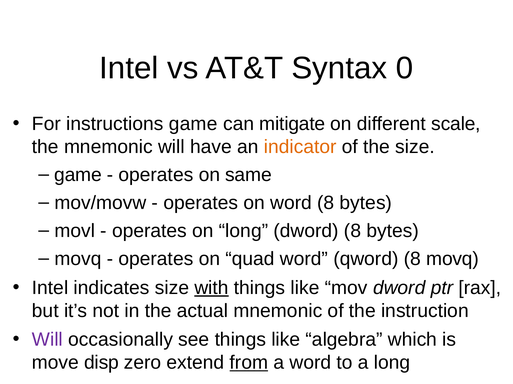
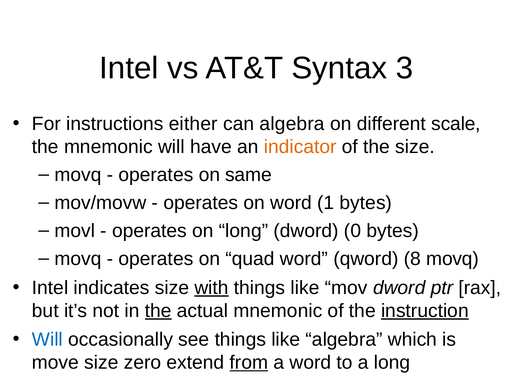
0: 0 -> 3 (405, 68)
instructions game: game -> either (193, 124)
can mitigate: mitigate -> algebra (292, 124)
game: game -> movq (78, 175)
word 8: 8 -> 1 (326, 203)
dword 8: 8 -> 0 (353, 231)
the underline: none -> present (158, 311)
instruction underline: none -> present (425, 311)
Will colour: purple -> blue (47, 340)
move disp: disp -> size (101, 363)
